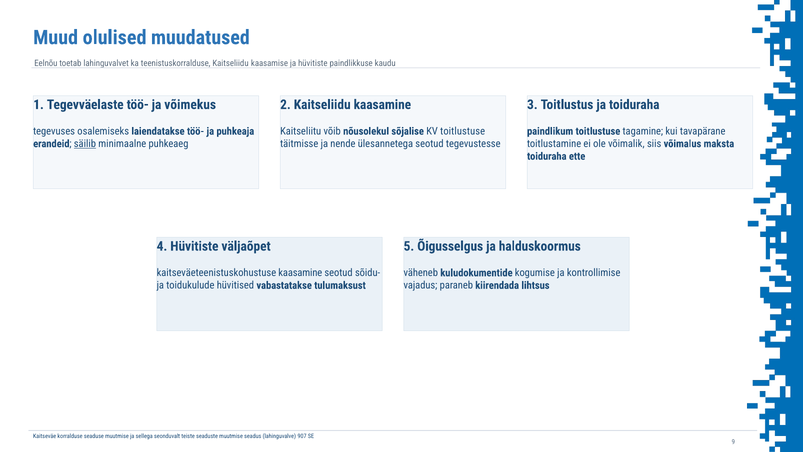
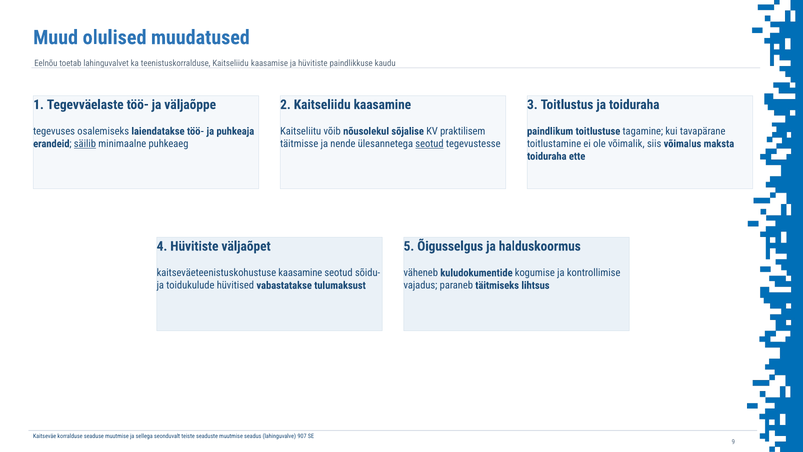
võimekus: võimekus -> väljaõppe (190, 105)
KV toitlustuse: toitlustuse -> praktilisem (463, 131)
seotud underline: none -> present (429, 144)
kiirendada: kiirendada -> täitmiseks (497, 285)
